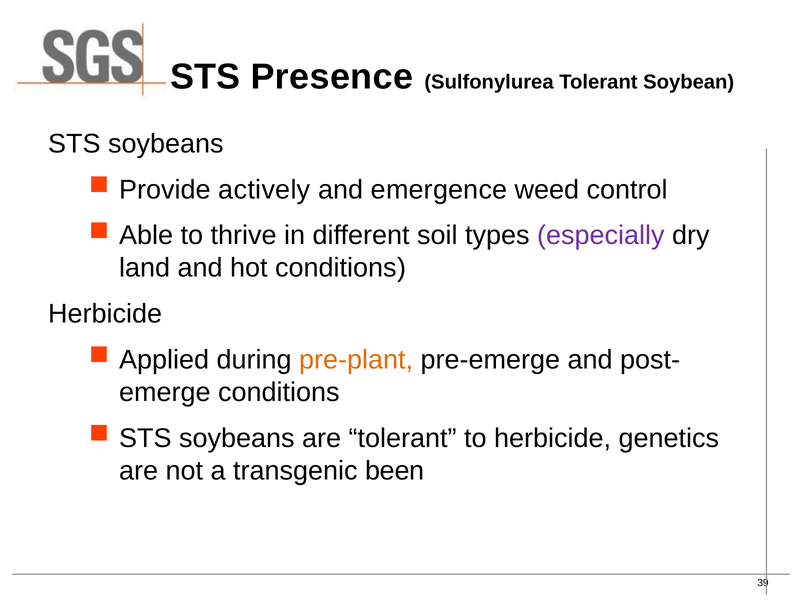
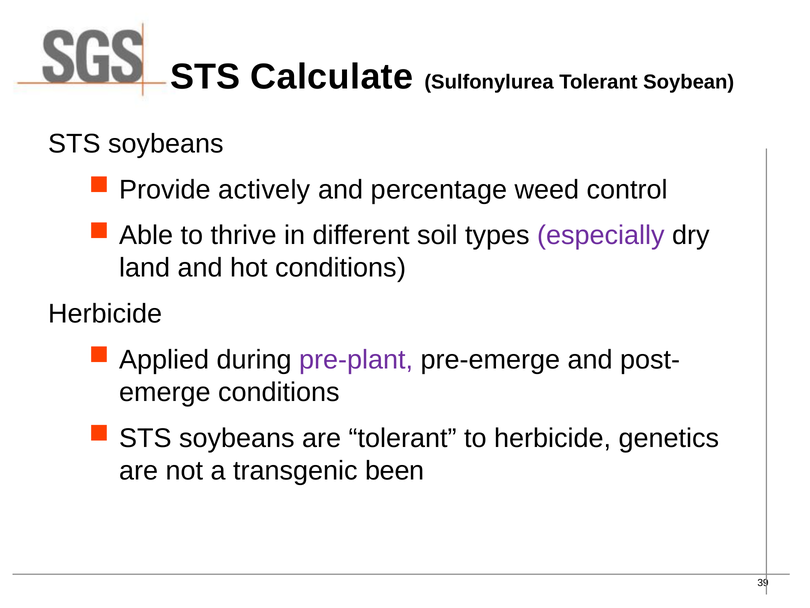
Presence: Presence -> Calculate (332, 77)
emergence: emergence -> percentage (439, 189)
pre-plant colour: orange -> purple (356, 360)
